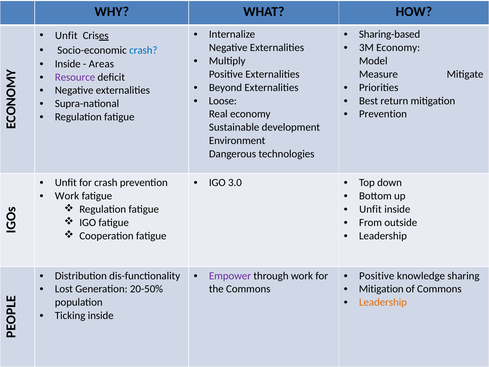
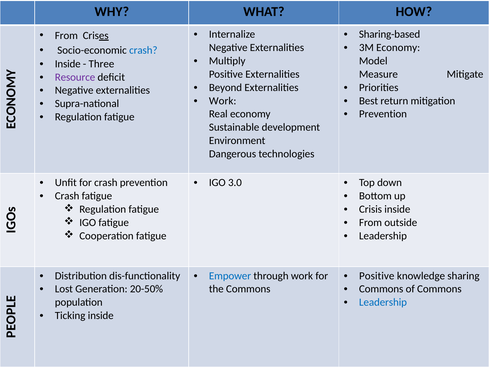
Unfit: Unfit -> From (66, 35)
Areas: Areas -> Three (101, 64)
Loose: Loose -> Work (223, 101)
Work: Work -> Crash (67, 196)
Unfit: Unfit -> Crisis (371, 209)
Empower colour: purple -> blue (230, 276)
Mitigation: Mitigation -> Commons (381, 289)
Leadership colour: orange -> blue (383, 302)
